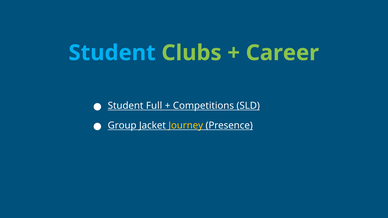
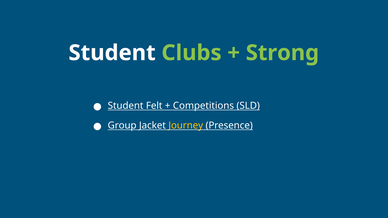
Student colour: light blue -> white (112, 53)
Career: Career -> Strong (282, 53)
Full: Full -> Felt (154, 106)
